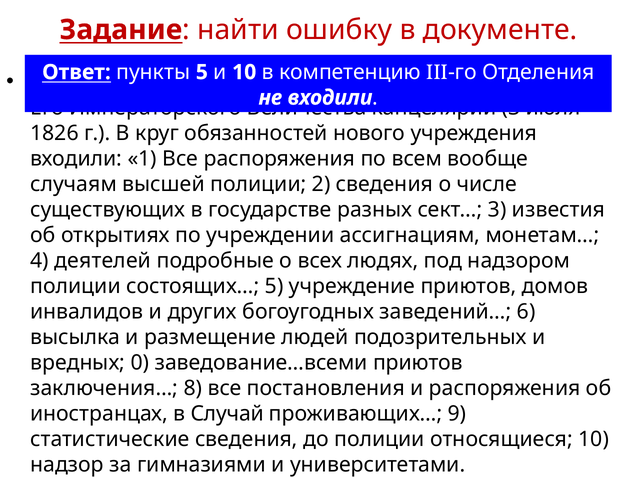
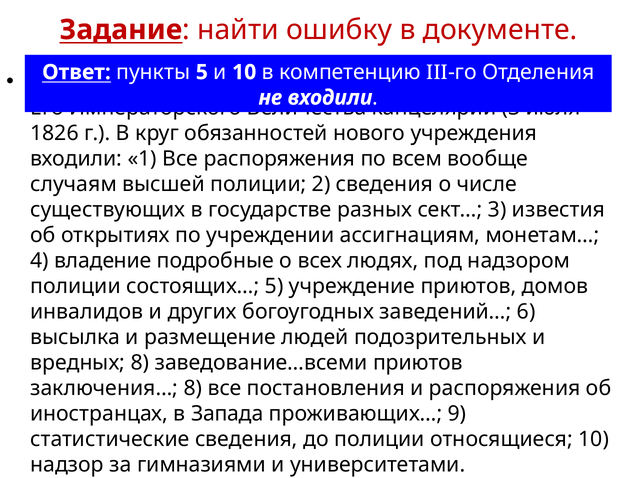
деятелей: деятелей -> владение (103, 260)
вредных 0: 0 -> 8 (140, 362)
Случай: Случай -> Запада (227, 413)
